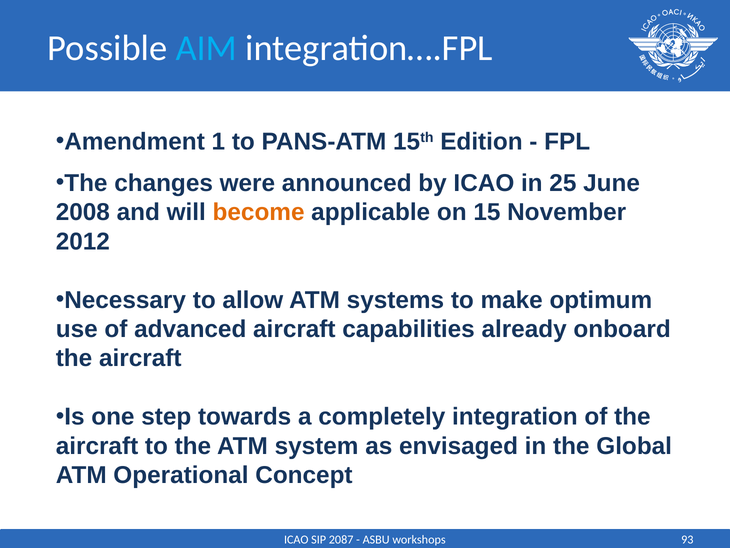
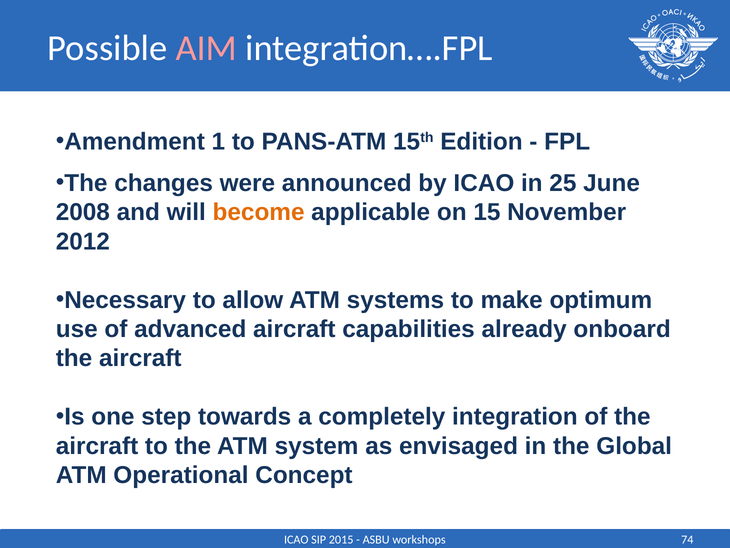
AIM colour: light blue -> pink (206, 48)
2087: 2087 -> 2015 (341, 539)
93: 93 -> 74 (687, 539)
